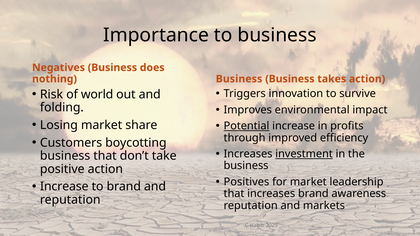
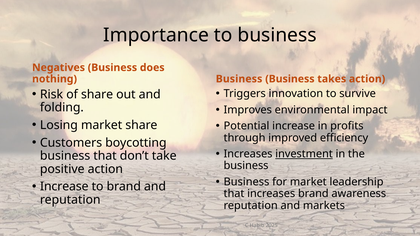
of world: world -> share (97, 94)
Potential underline: present -> none (247, 126)
Positives: Positives -> Business (246, 182)
